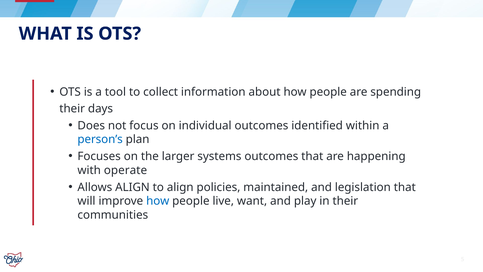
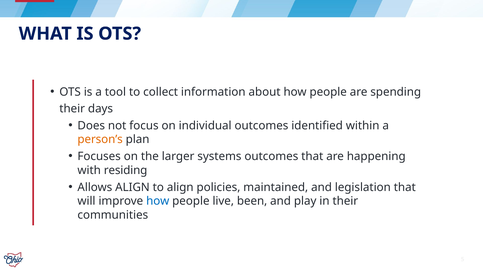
person’s colour: blue -> orange (100, 139)
operate: operate -> residing (126, 170)
want: want -> been (252, 201)
